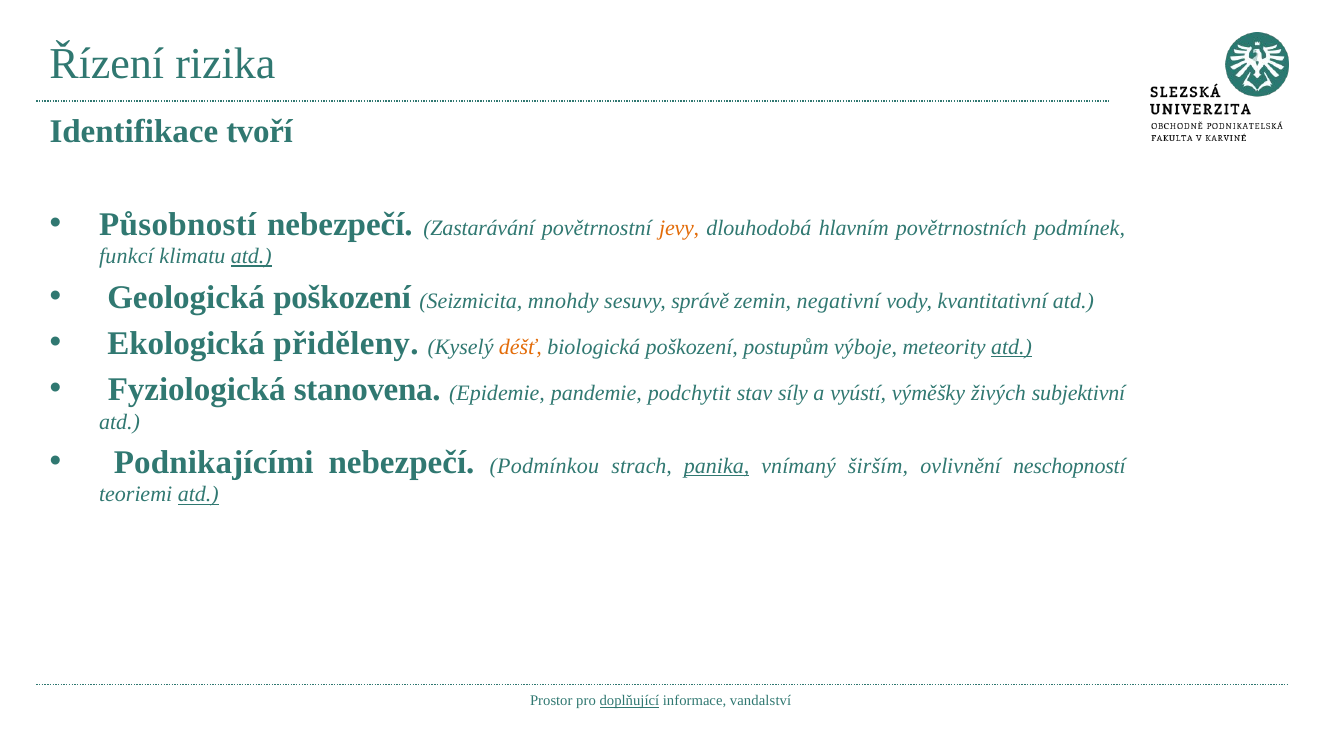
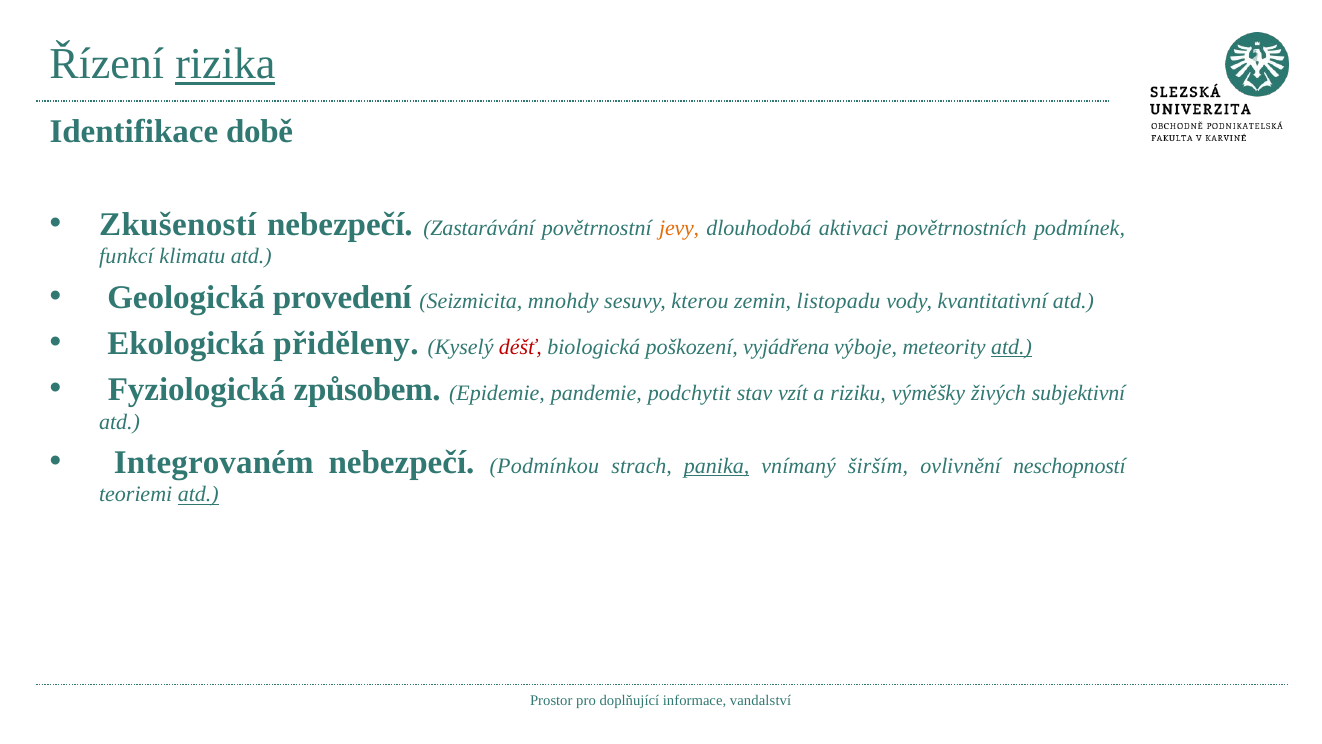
rizika underline: none -> present (225, 64)
tvoří: tvoří -> době (260, 132)
Působností: Působností -> Zkušeností (178, 224)
hlavním: hlavním -> aktivaci (854, 228)
atd underline: present -> none (251, 257)
Geologická poškození: poškození -> provedení (342, 297)
správě: správě -> kterou (700, 301)
negativní: negativní -> listopadu (839, 301)
déšť colour: orange -> red (520, 347)
postupům: postupům -> vyjádřena (786, 347)
stanovena: stanovena -> způsobem (367, 389)
síly: síly -> vzít (793, 393)
vyústí: vyústí -> riziku (858, 393)
Podnikajícími: Podnikajícími -> Integrovaném (214, 462)
doplňující underline: present -> none (629, 701)
